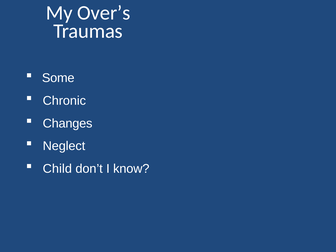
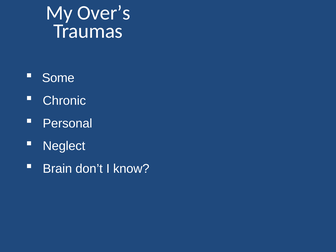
Changes: Changes -> Personal (68, 123)
Child: Child -> Brain (57, 169)
